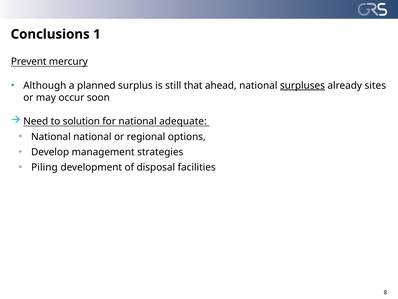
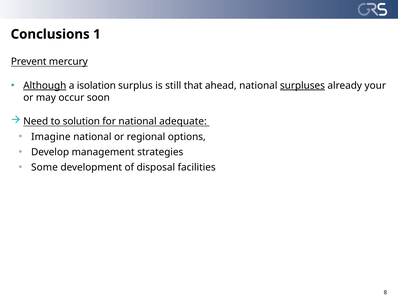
Although underline: none -> present (45, 85)
planned: planned -> isolation (96, 85)
sites: sites -> your (375, 85)
National: National -> Imagine (51, 137)
Piling: Piling -> Some (44, 167)
